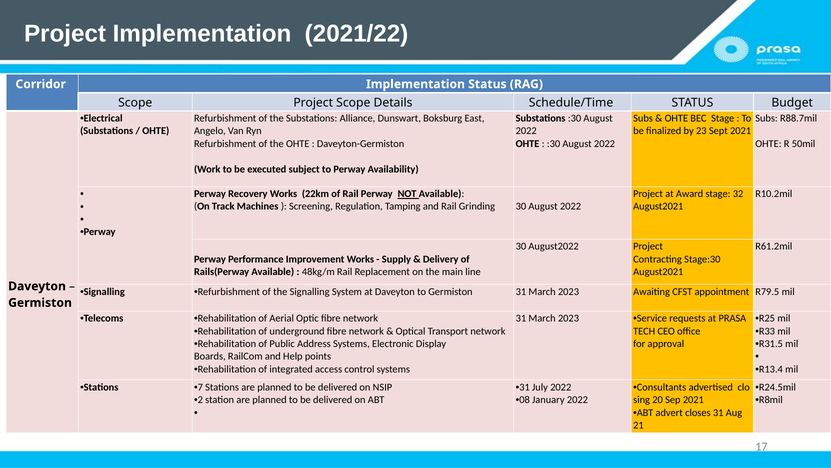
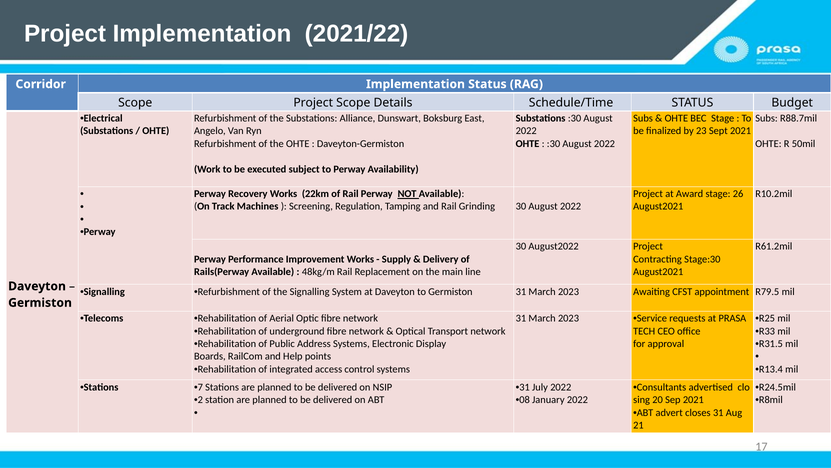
32: 32 -> 26 (738, 194)
